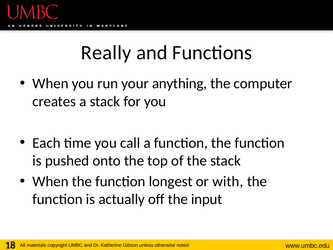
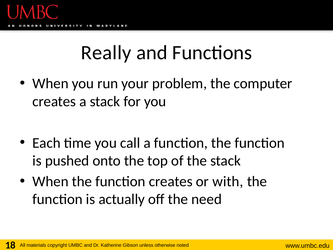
anything: anything -> problem (179, 84)
function longest: longest -> creates (171, 181)
input: input -> need (207, 199)
